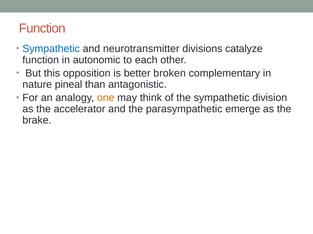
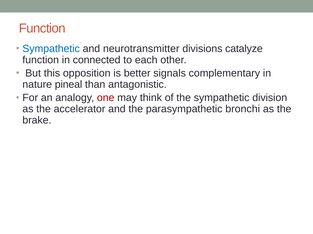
autonomic: autonomic -> connected (97, 60)
broken: broken -> signals (170, 73)
one colour: orange -> red (106, 98)
emerge: emerge -> bronchi (243, 109)
